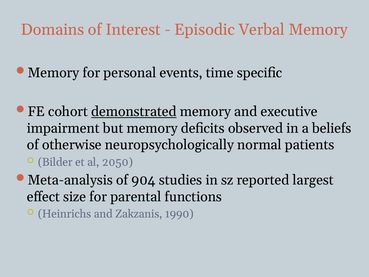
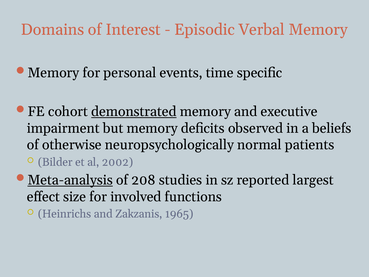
2050: 2050 -> 2002 (117, 162)
Meta-analysis underline: none -> present (70, 180)
904: 904 -> 208 (144, 180)
parental: parental -> involved (136, 197)
1990: 1990 -> 1965 (179, 214)
